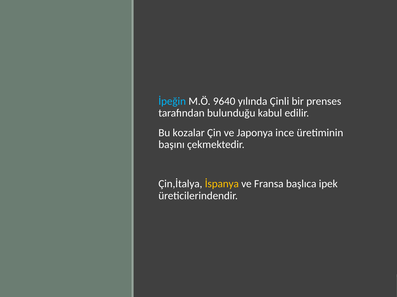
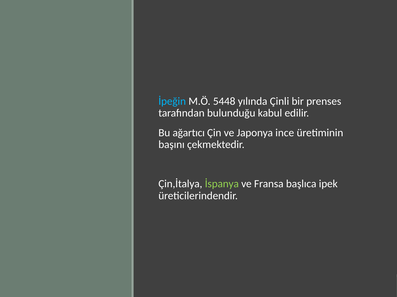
9640: 9640 -> 5448 (224, 101)
kozalar: kozalar -> ağartıcı (189, 133)
İspanya colour: yellow -> light green (222, 184)
